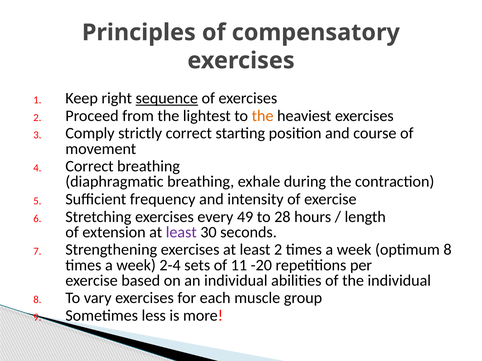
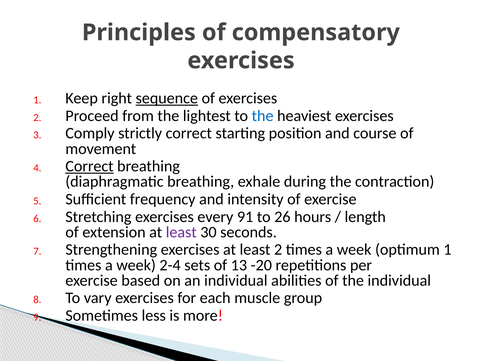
the colour: orange -> blue (263, 116)
Correct underline: none -> present (89, 166)
49: 49 -> 91 (245, 217)
28: 28 -> 26 (282, 217)
optimum 8: 8 -> 1 (448, 250)
11: 11 -> 13 (239, 265)
